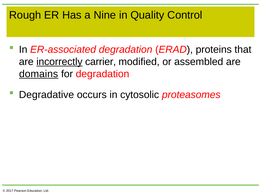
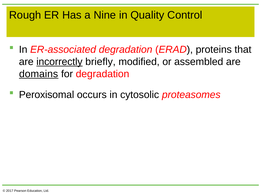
carrier: carrier -> briefly (100, 62)
Degradative: Degradative -> Peroxisomal (47, 95)
